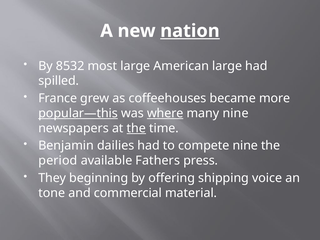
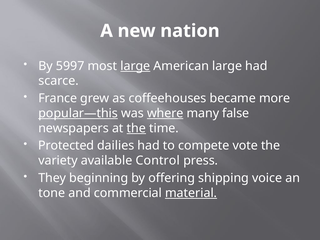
nation underline: present -> none (190, 31)
8532: 8532 -> 5997 (70, 66)
large underline: none -> present (135, 66)
spilled: spilled -> scarce (59, 81)
many nine: nine -> false (236, 113)
Benjamin: Benjamin -> Protected (66, 146)
compete nine: nine -> vote (245, 146)
period: period -> variety (58, 161)
Fathers: Fathers -> Control (158, 161)
material underline: none -> present (191, 193)
